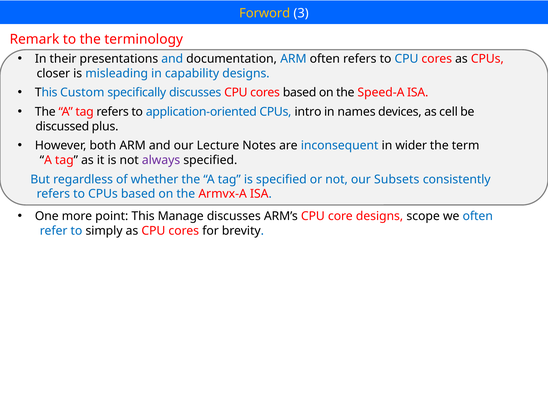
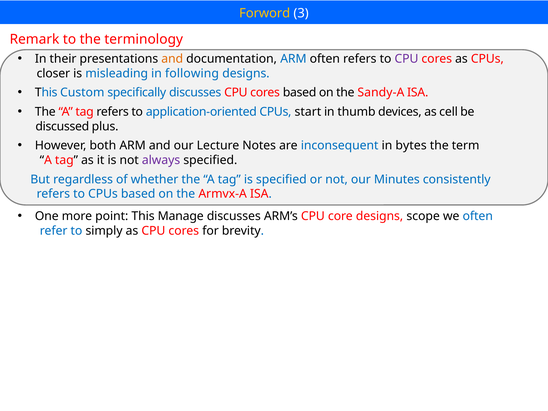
and colour: blue -> orange (172, 59)
CPU colour: blue -> purple (406, 59)
capability: capability -> following (192, 73)
Speed-A: Speed-A -> Sandy-A (381, 93)
intro: intro -> start (308, 112)
names: names -> thumb (356, 112)
wider: wider -> bytes (411, 146)
Subsets: Subsets -> Minutes (397, 179)
